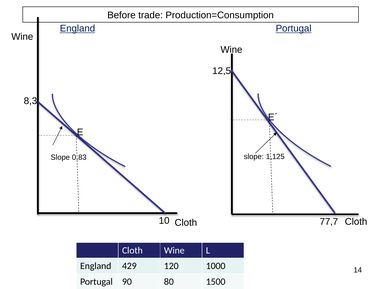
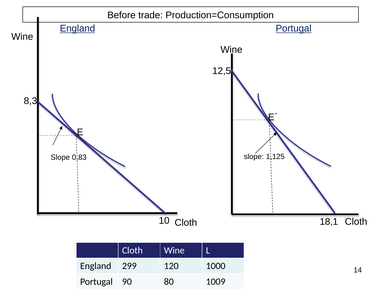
77,7: 77,7 -> 18,1 (329, 222)
429: 429 -> 299 (129, 266)
1500: 1500 -> 1009 (216, 281)
